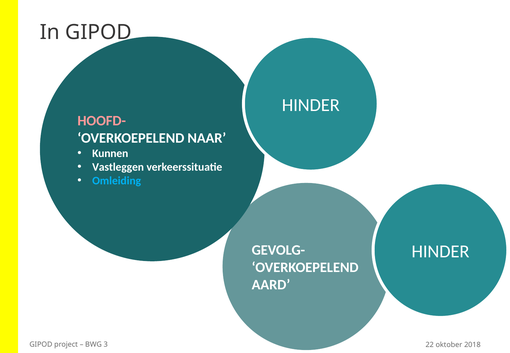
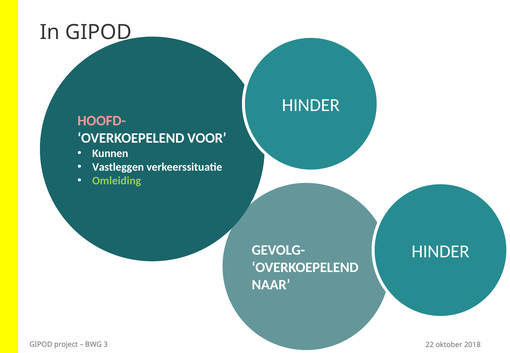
NAAR: NAAR -> VOOR (207, 138)
Omleiding colour: light blue -> light green (117, 181)
AARD: AARD -> NAAR (271, 285)
